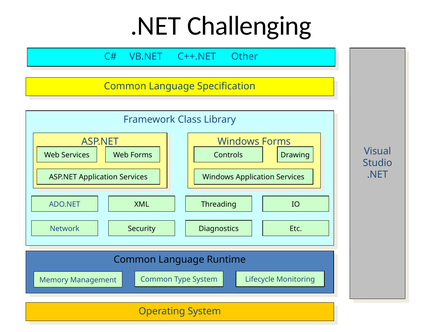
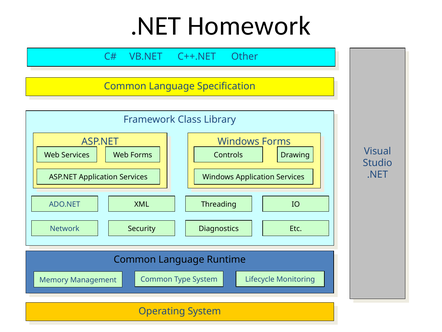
Challenging: Challenging -> Homework (249, 26)
